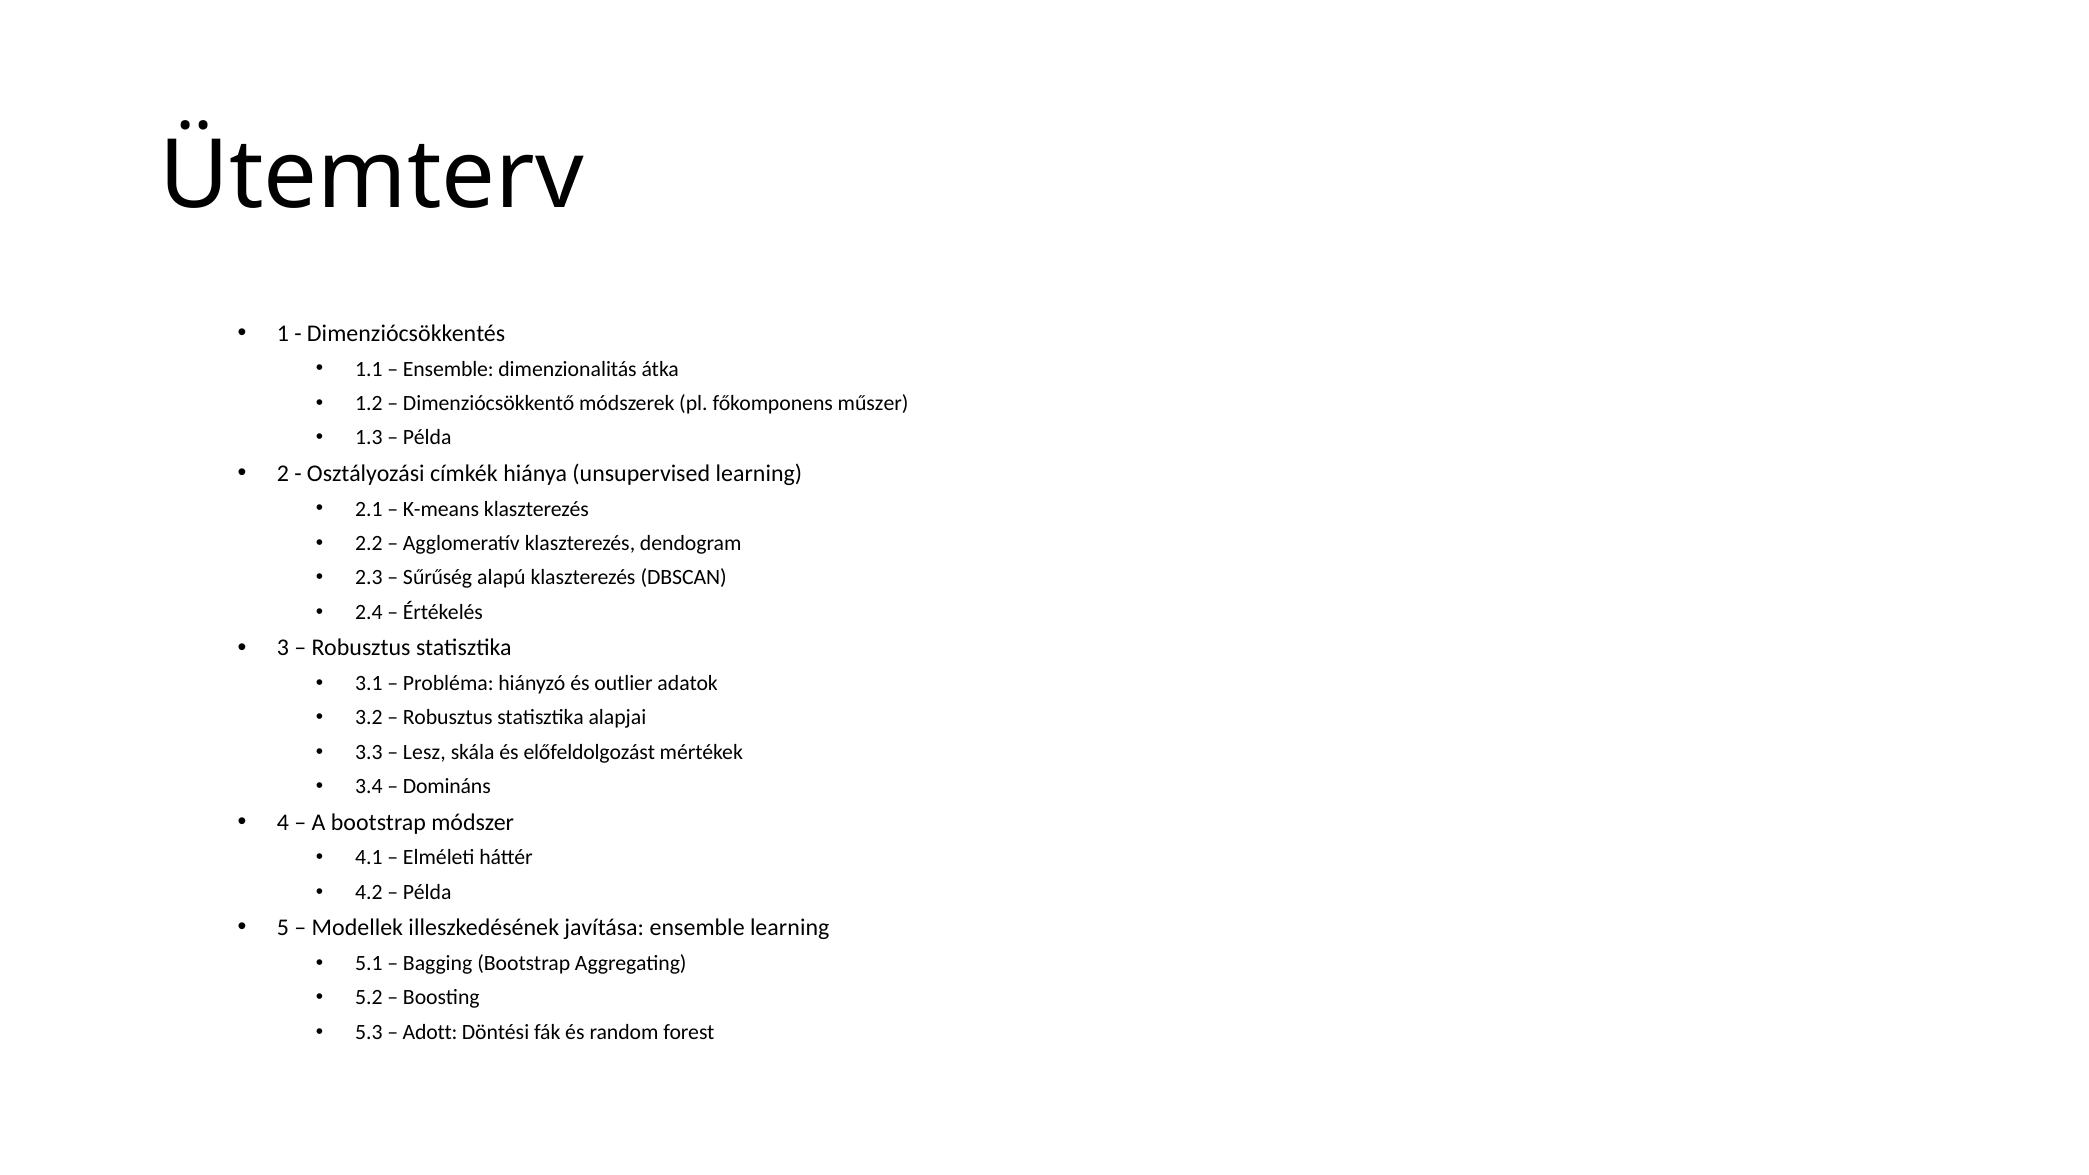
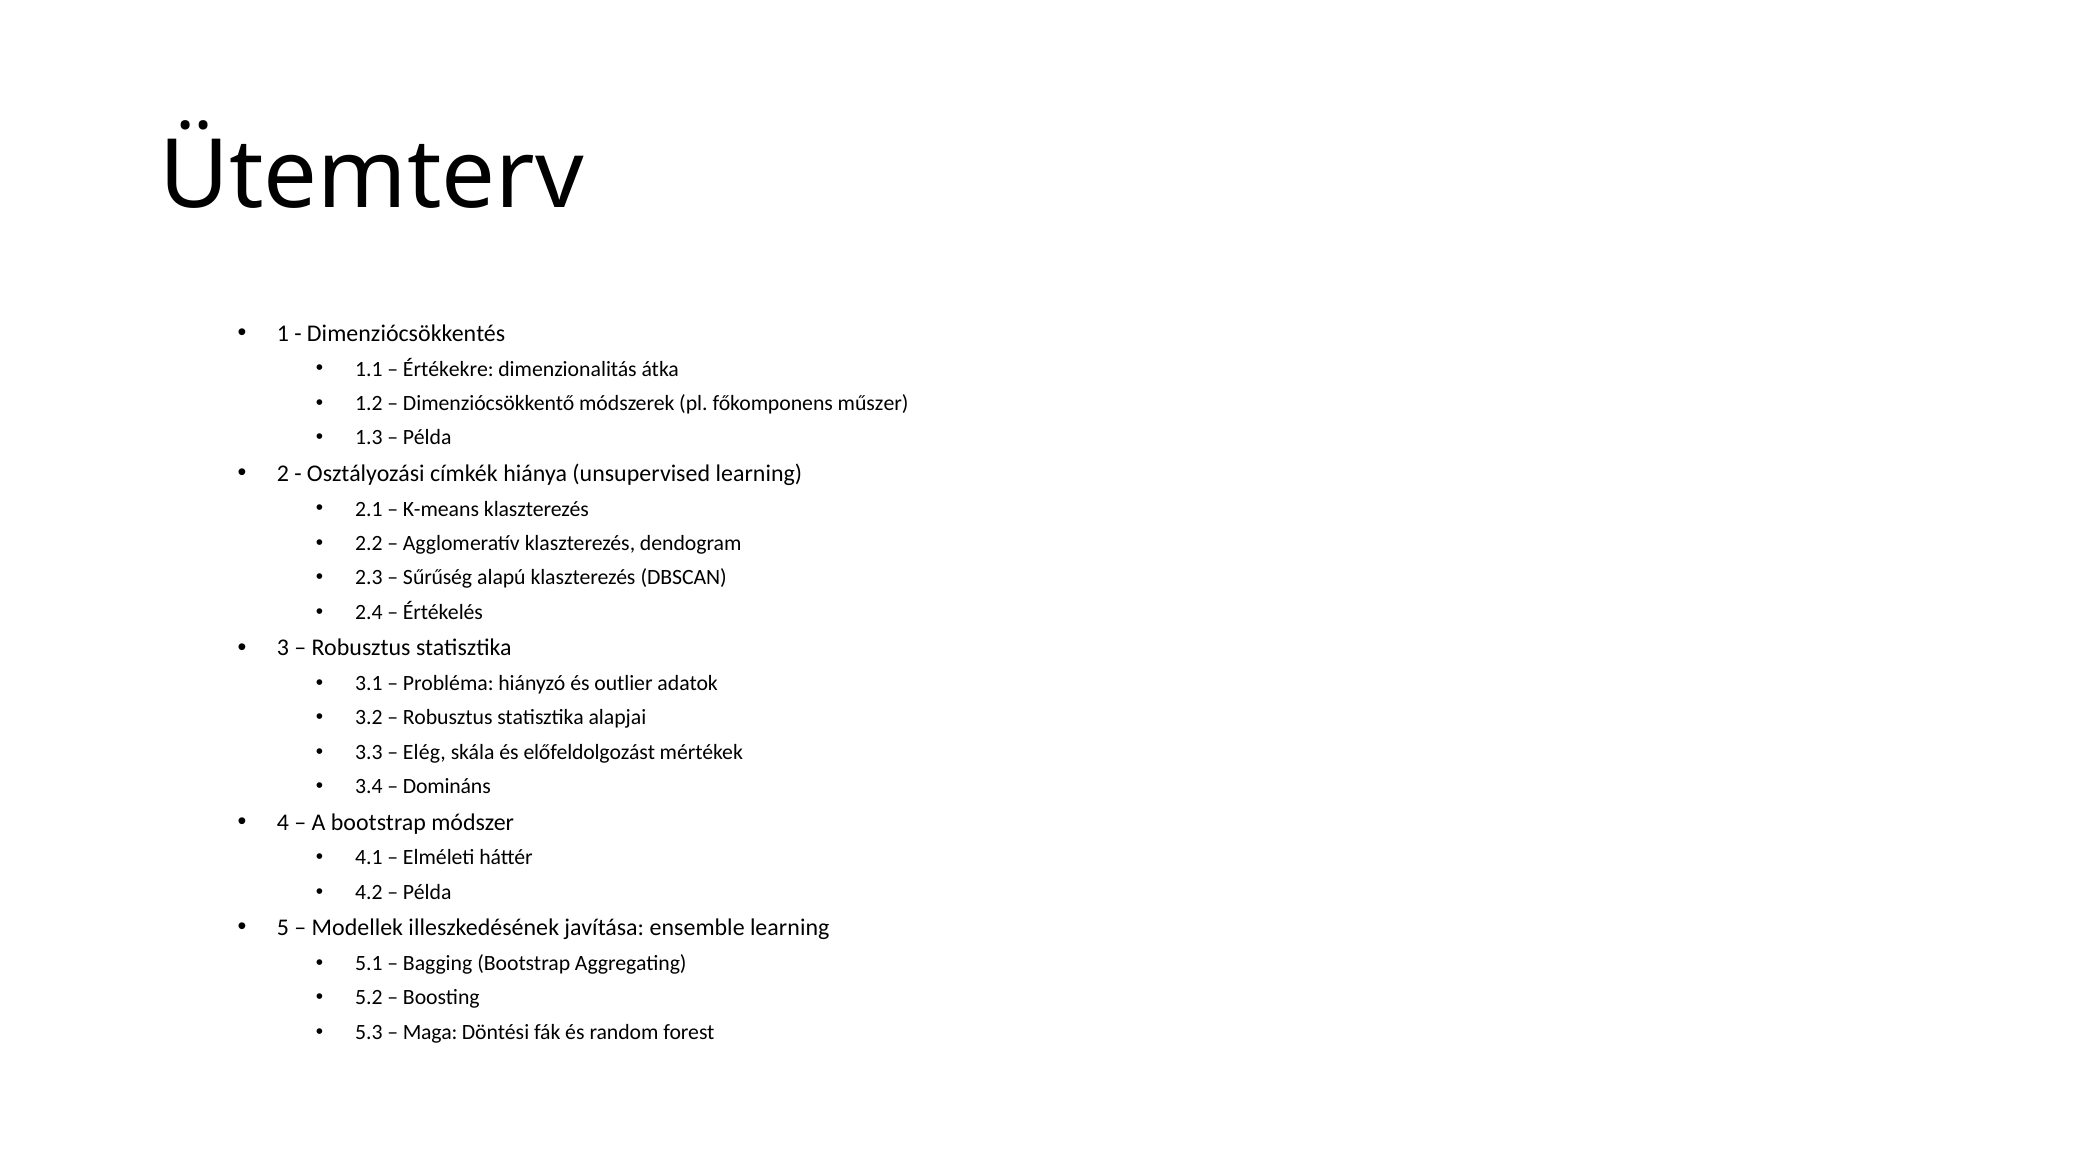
Ensemble: Ensemble -> Értékekre (448, 369)
Lesz: Lesz -> Elég (424, 752)
Adott: Adott -> Maga (430, 1032)
